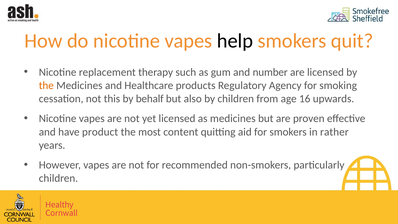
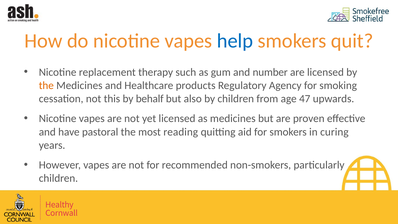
help colour: black -> blue (235, 41)
16: 16 -> 47 (305, 99)
product: product -> pastoral (100, 132)
content: content -> reading (181, 132)
rather: rather -> curing (334, 132)
